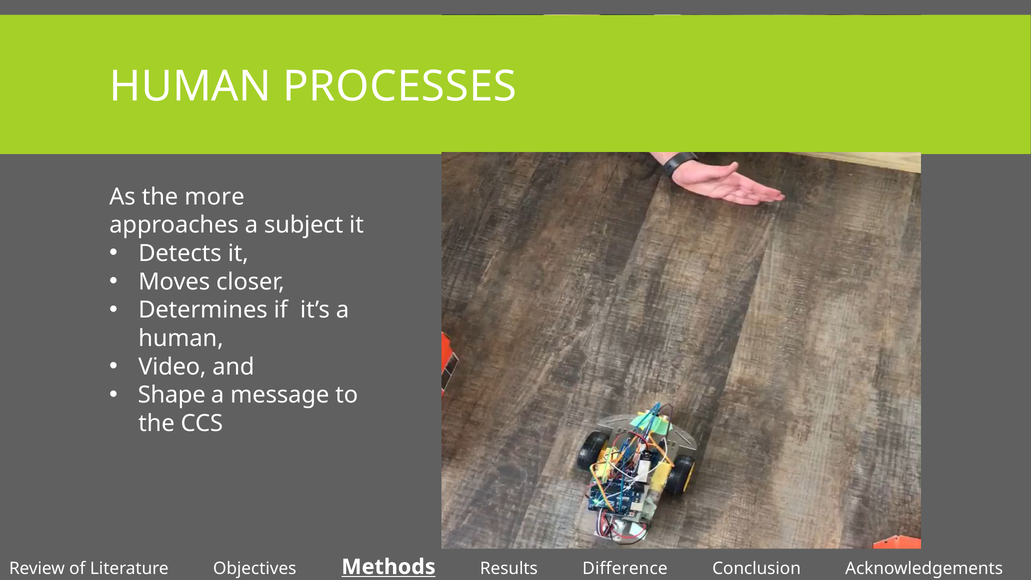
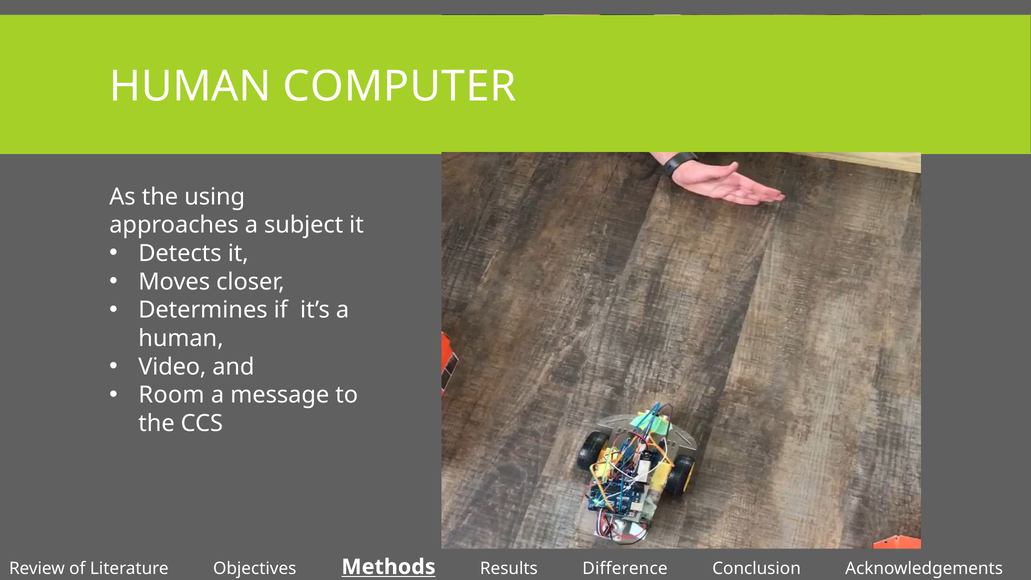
PROCESSES: PROCESSES -> COMPUTER (400, 87)
more: more -> using (215, 197)
Shape: Shape -> Room (171, 395)
